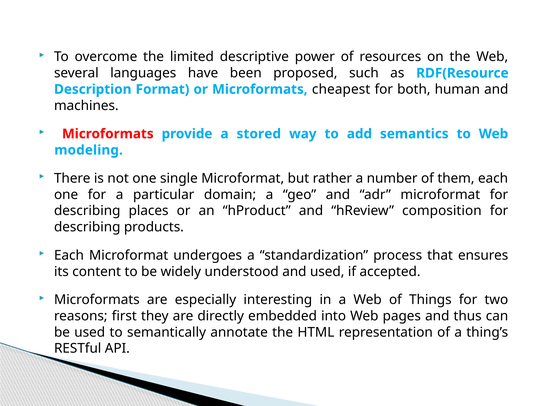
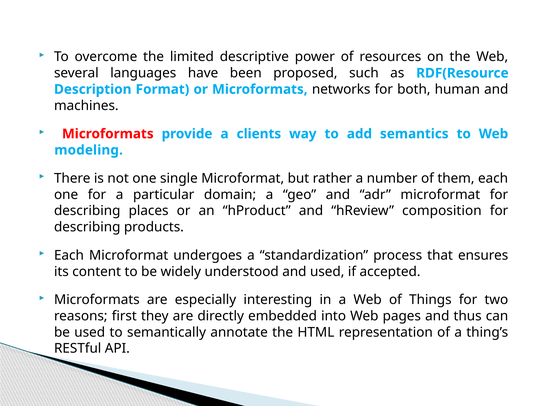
cheapest: cheapest -> networks (341, 89)
stored: stored -> clients (259, 134)
